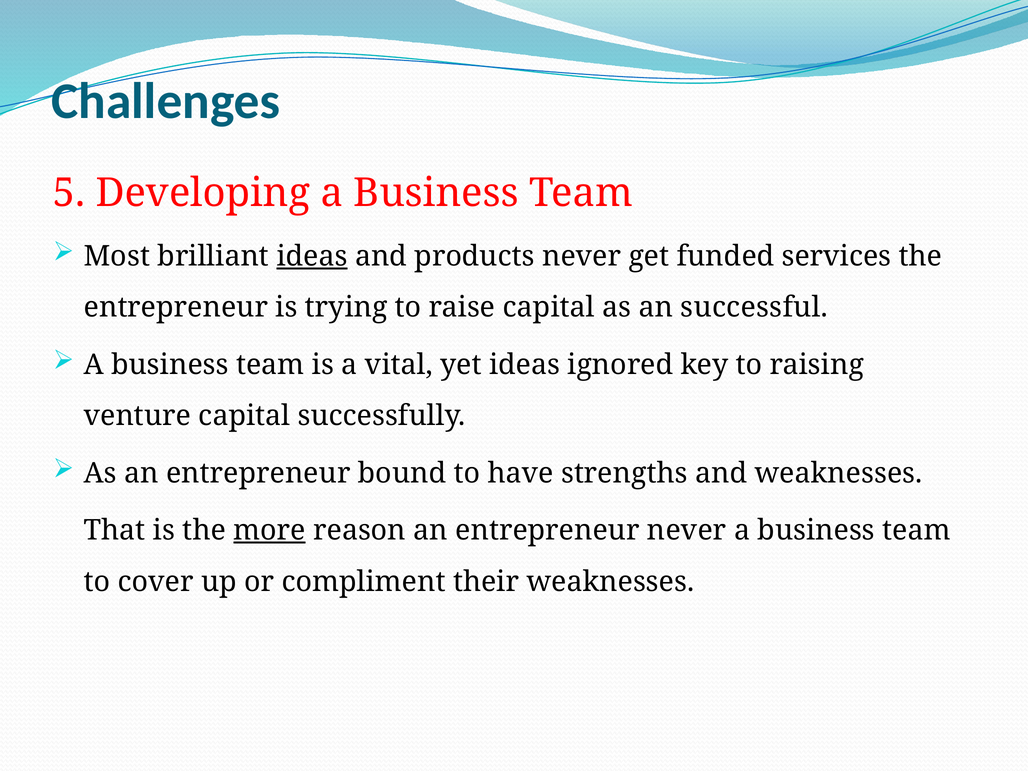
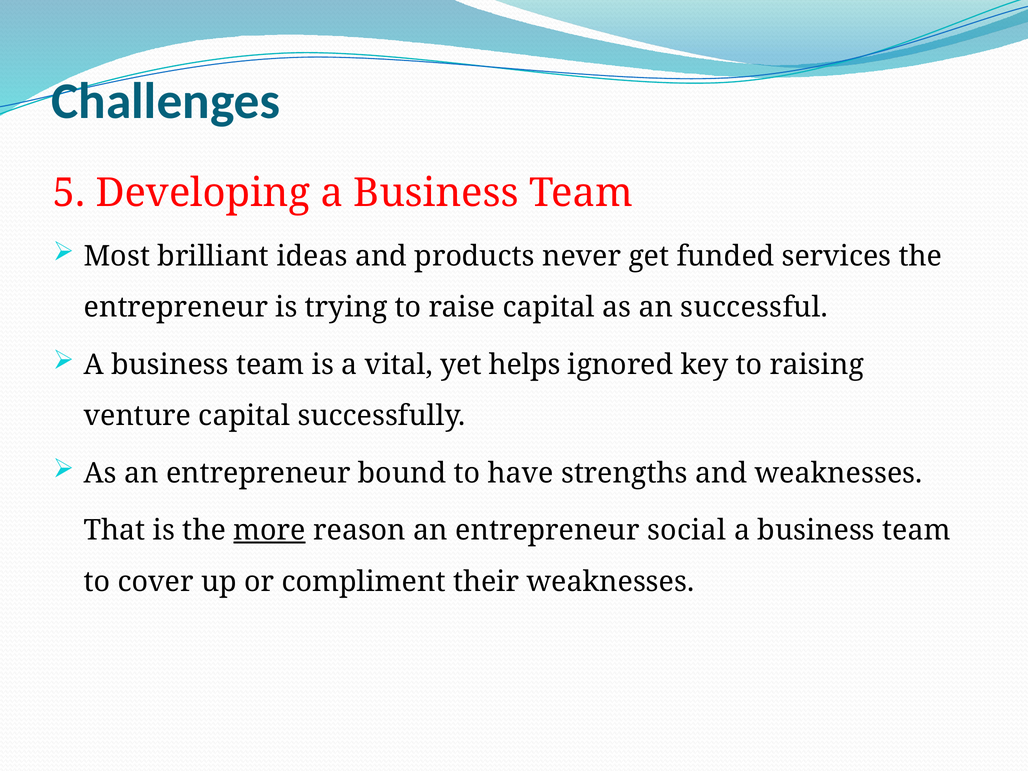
ideas underline: present -> none (312, 256)
yet ideas: ideas -> helps (525, 365)
entrepreneur never: never -> social (687, 530)
